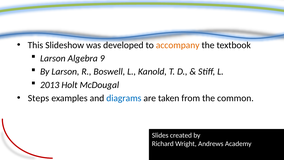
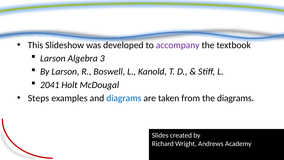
accompany colour: orange -> purple (178, 45)
9: 9 -> 3 (102, 58)
2013: 2013 -> 2041 (50, 85)
the common: common -> diagrams (235, 98)
